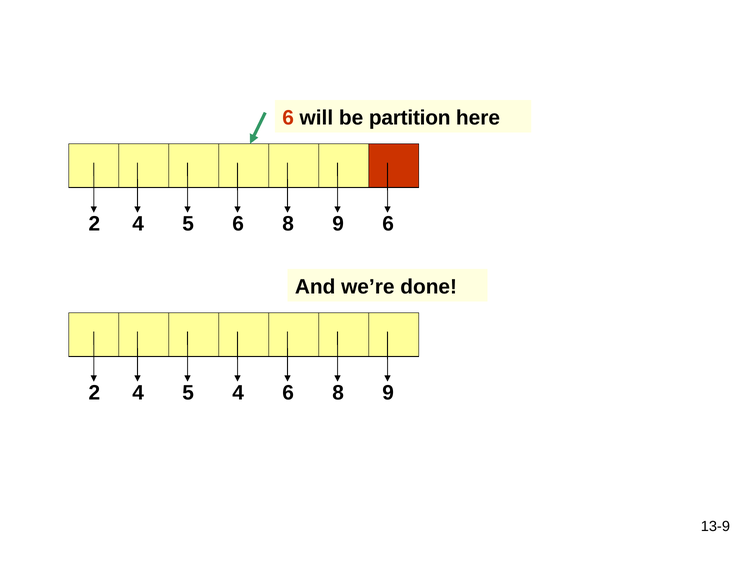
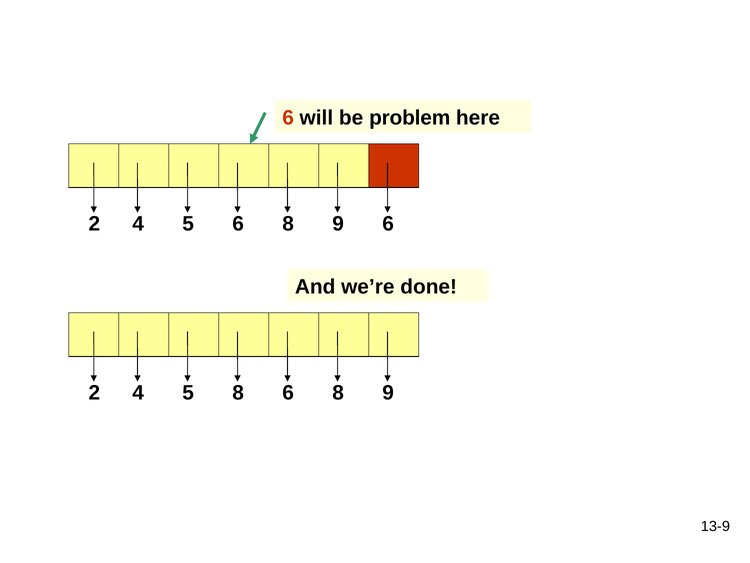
partition: partition -> problem (410, 118)
5 4: 4 -> 8 (238, 393)
